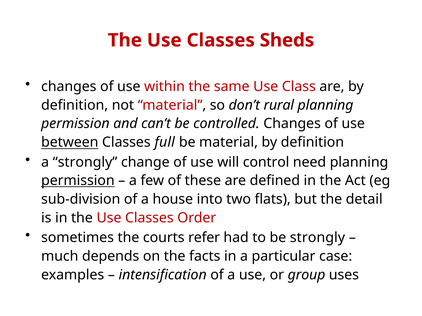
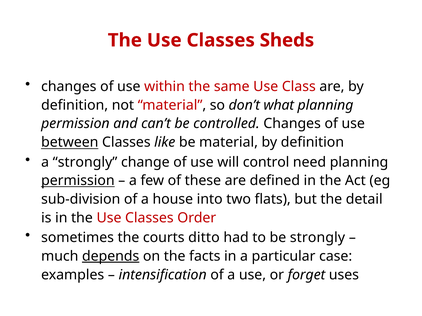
rural: rural -> what (279, 105)
full: full -> like (165, 142)
refer: refer -> ditto (204, 238)
depends underline: none -> present (111, 257)
group: group -> forget (307, 275)
